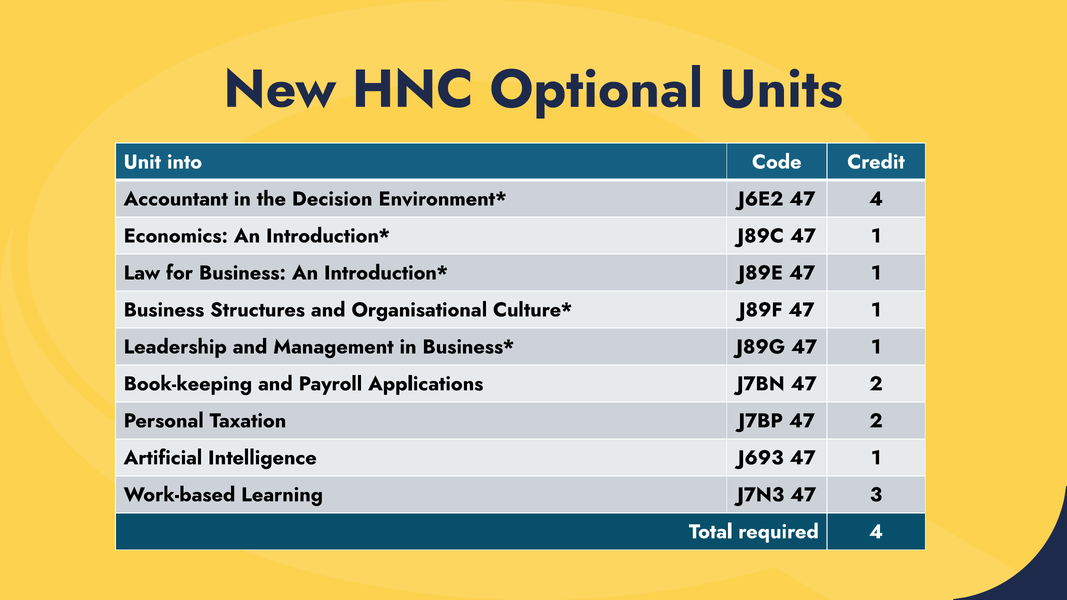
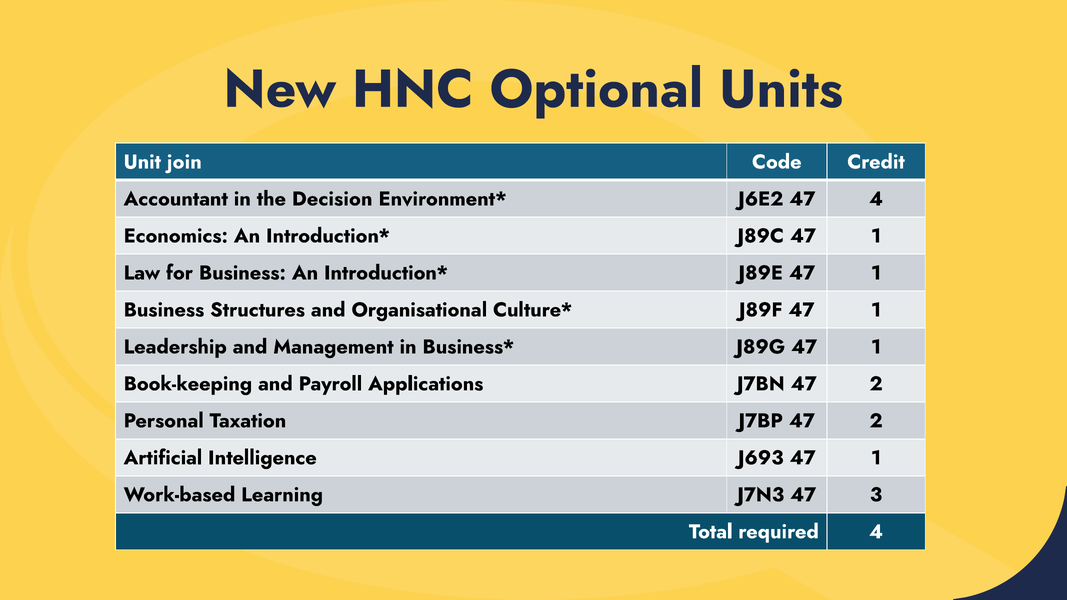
into: into -> join (184, 162)
